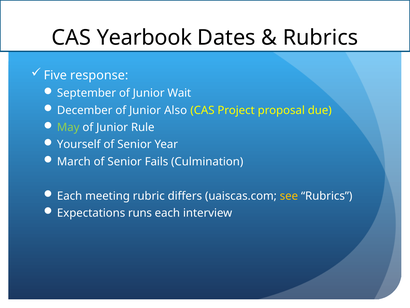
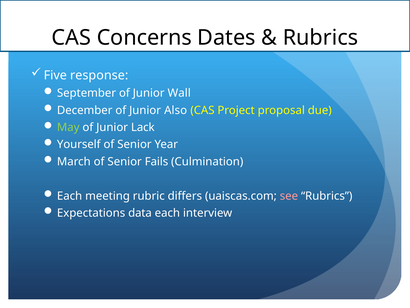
Yearbook: Yearbook -> Concerns (144, 38)
Wait: Wait -> Wall (179, 93)
Rule: Rule -> Lack (143, 127)
see colour: yellow -> pink (289, 196)
runs: runs -> data (140, 213)
